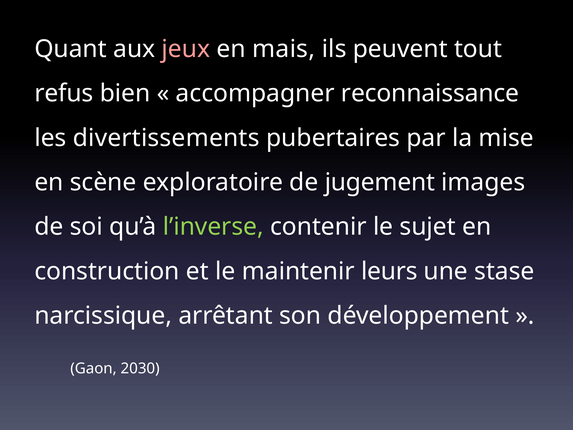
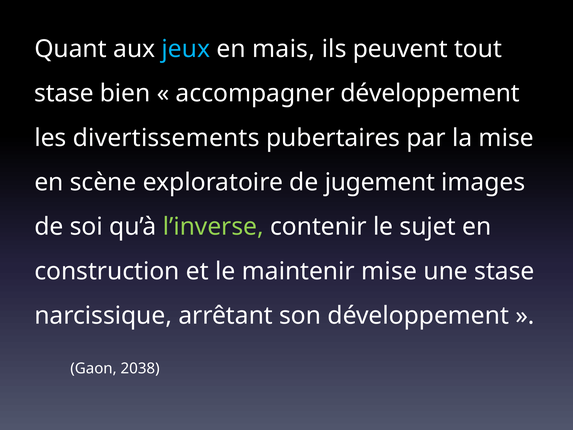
jeux colour: pink -> light blue (186, 49)
refus: refus -> stase (64, 93)
accompagner reconnaissance: reconnaissance -> développement (430, 93)
maintenir leurs: leurs -> mise (389, 271)
2030: 2030 -> 2038 (140, 368)
